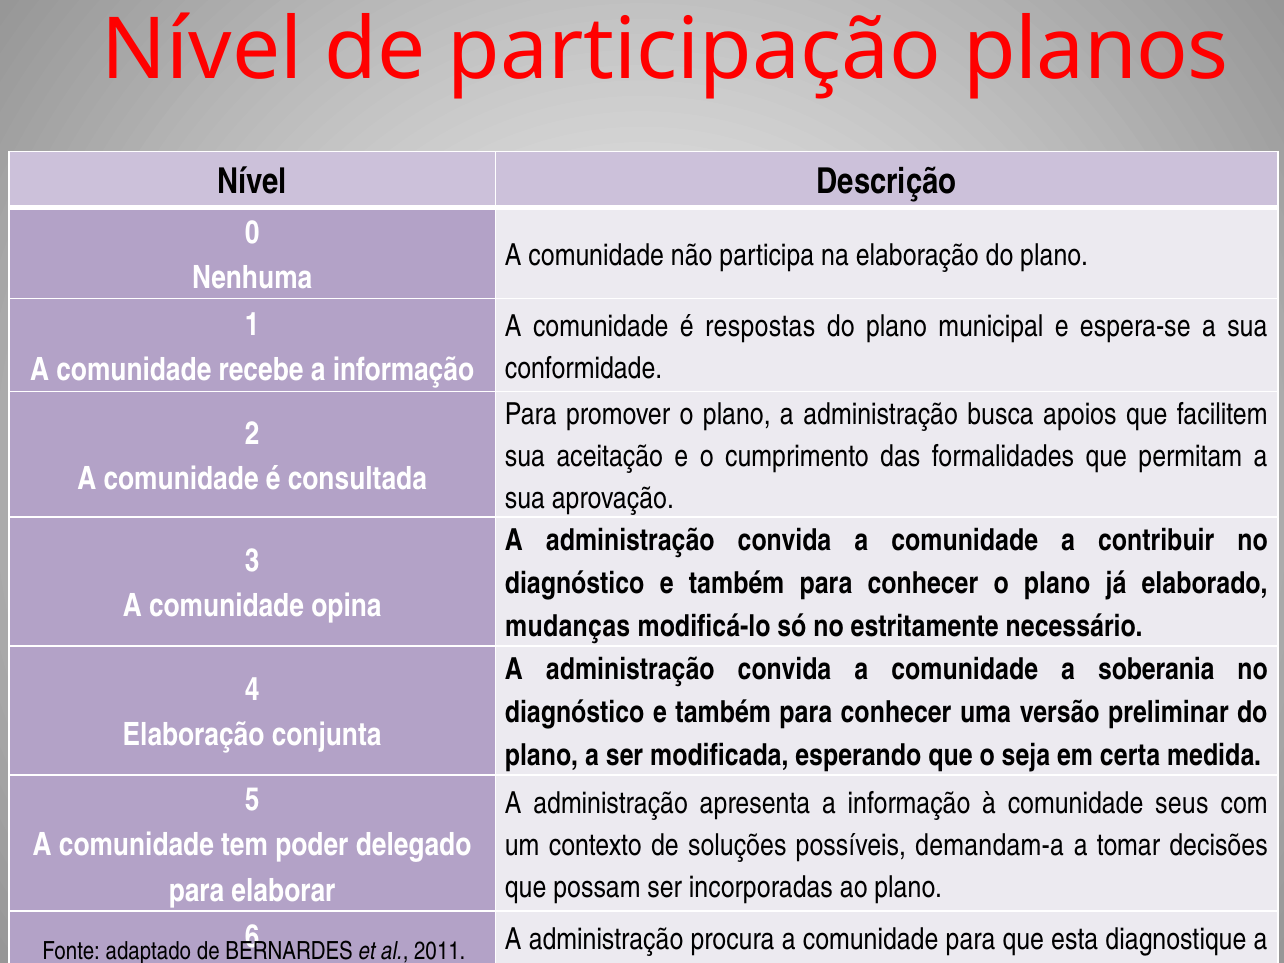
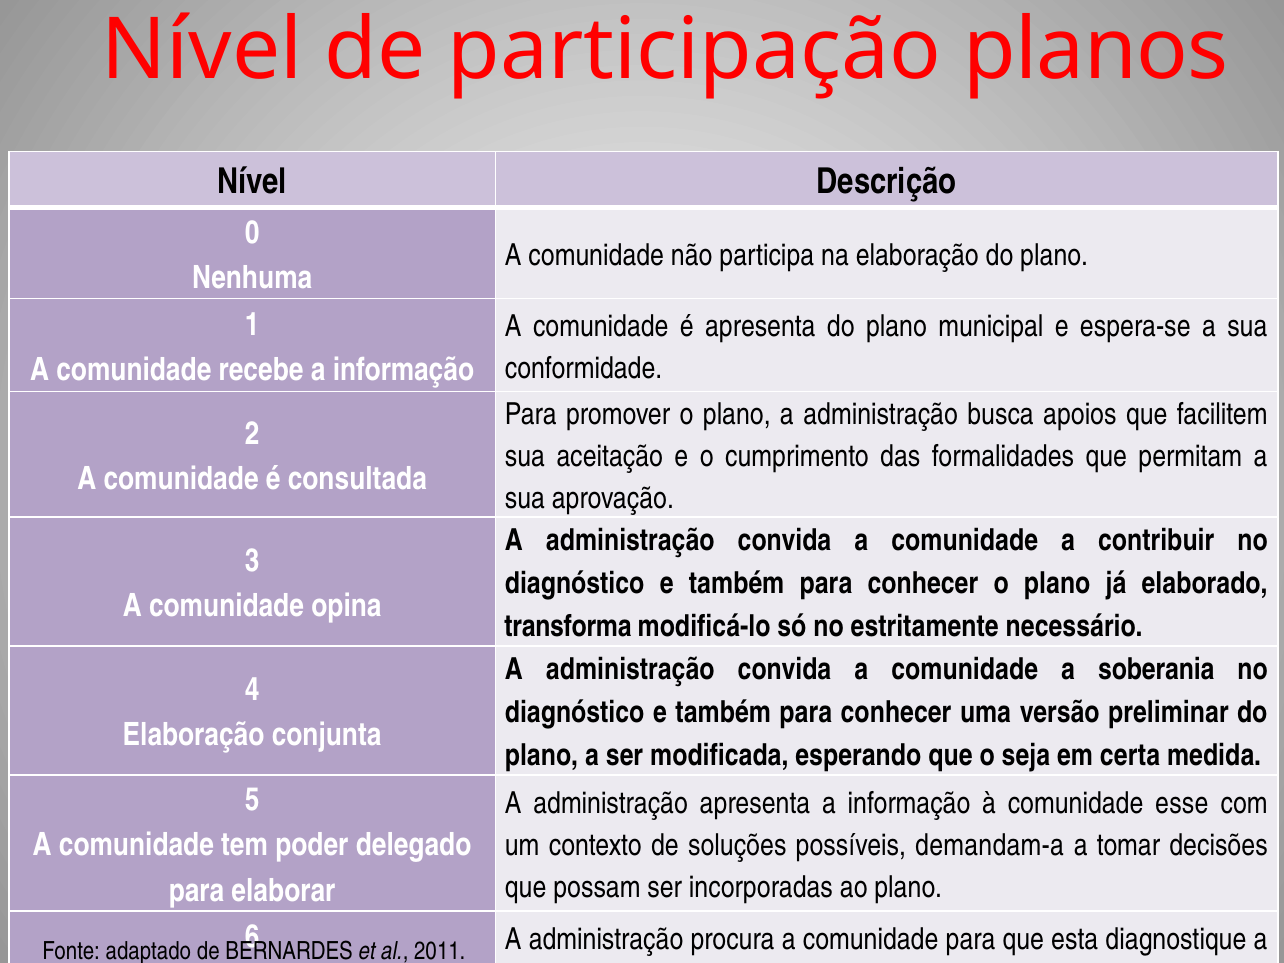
é respostas: respostas -> apresenta (760, 326)
mudanças: mudanças -> transforma (568, 626)
seus: seus -> esse (1182, 804)
